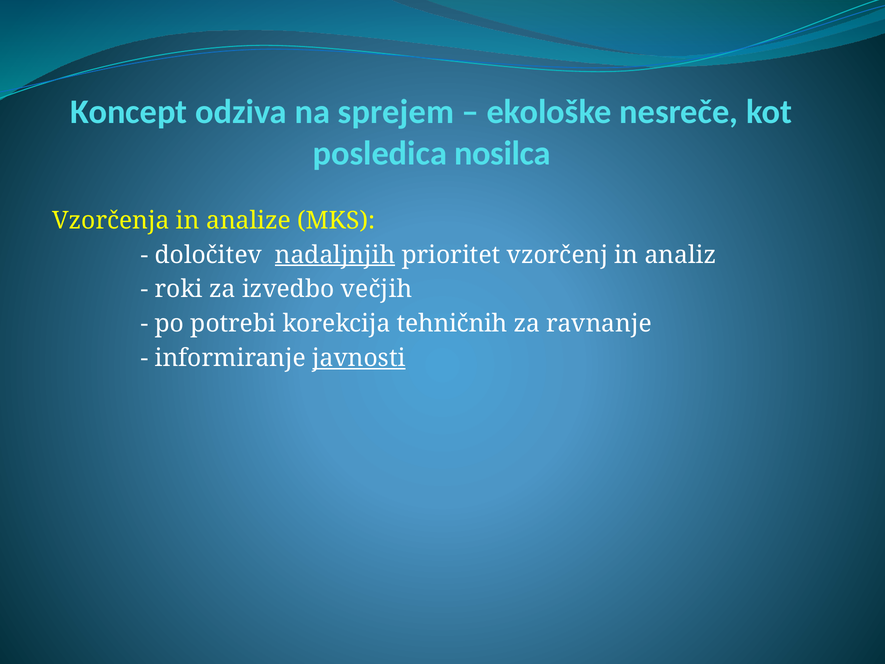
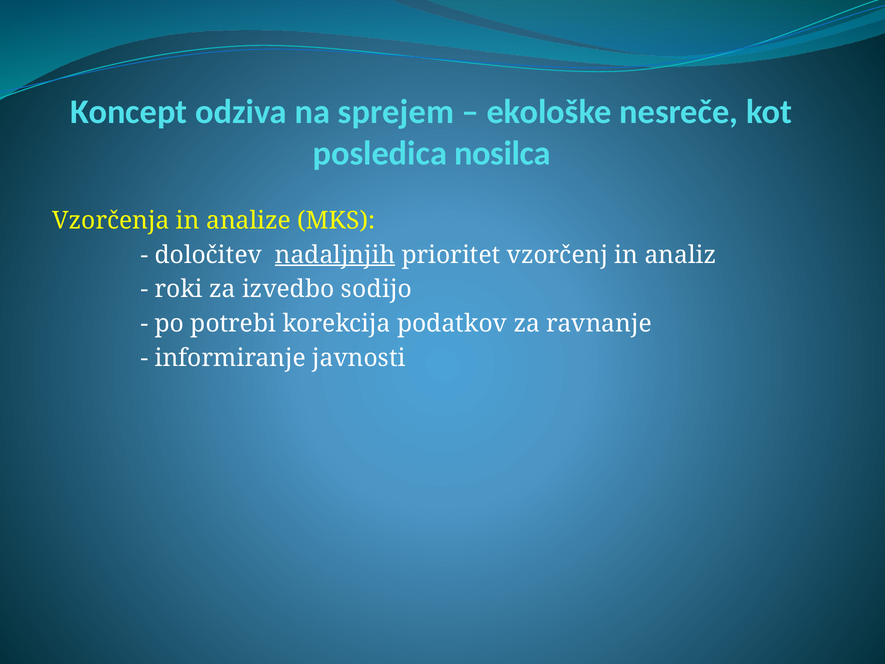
večjih: večjih -> sodijo (377, 289)
tehničnih: tehničnih -> podatkov (452, 324)
javnosti underline: present -> none (359, 358)
